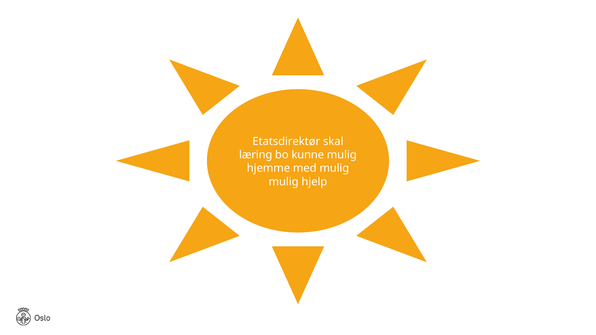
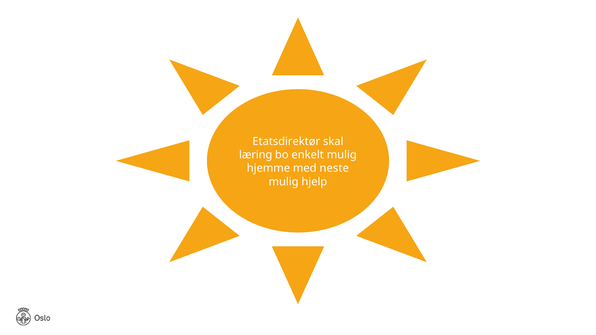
kunne: kunne -> enkelt (308, 155)
med mulig: mulig -> neste (334, 168)
